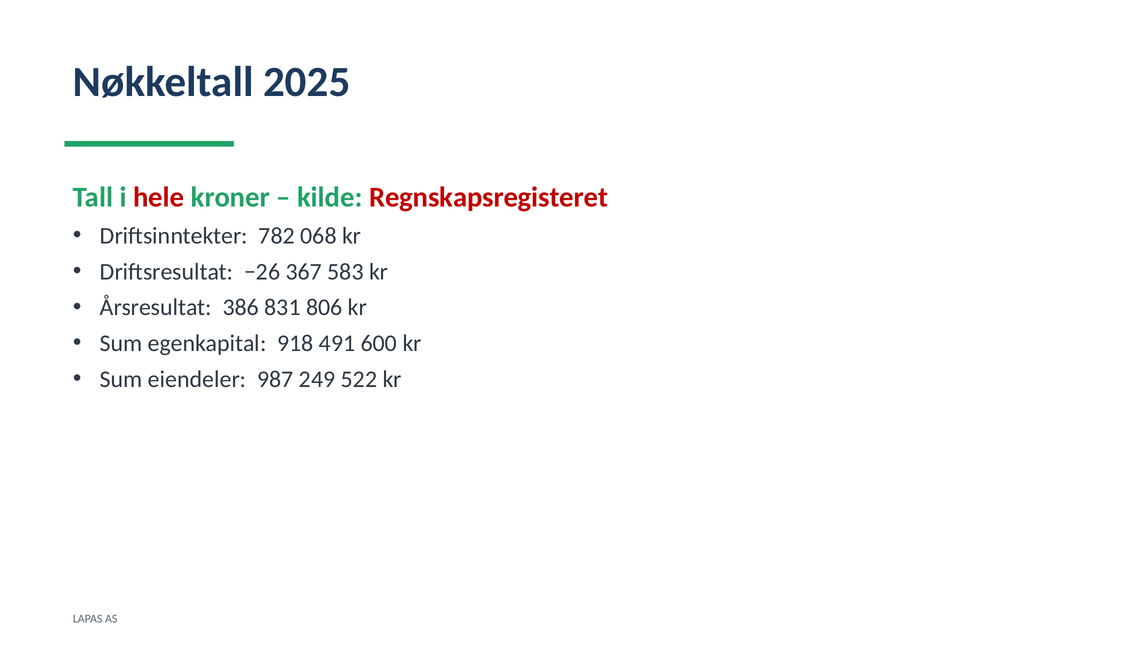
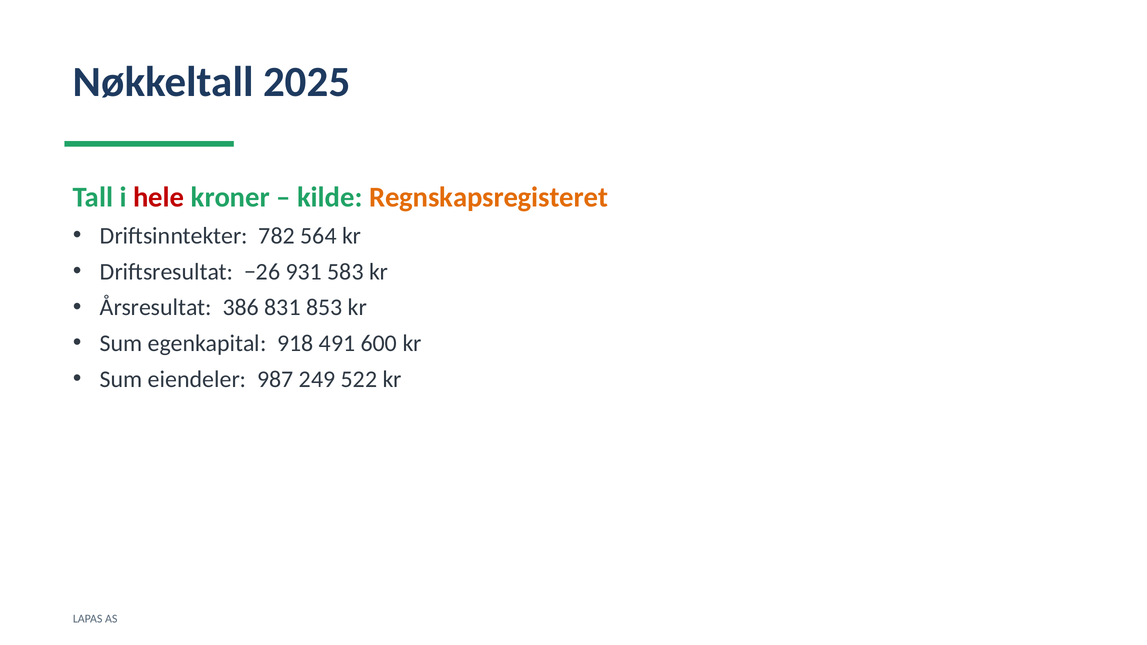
Regnskapsregisteret colour: red -> orange (489, 197)
068: 068 -> 564 (318, 236)
367: 367 -> 931 (304, 272)
806: 806 -> 853 (324, 308)
